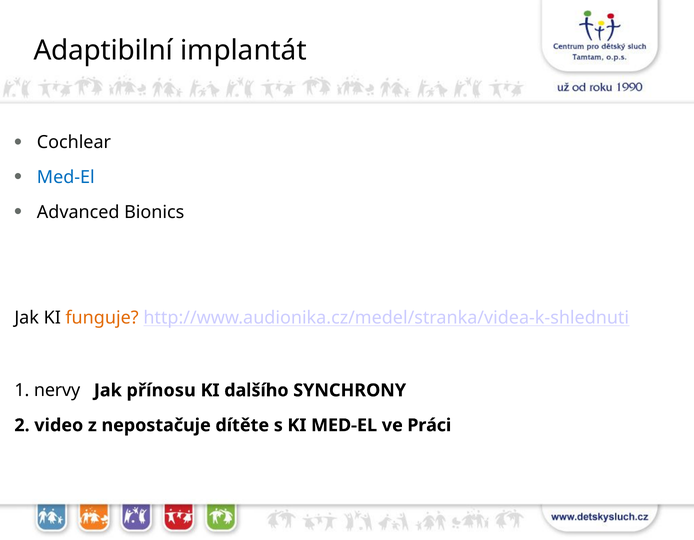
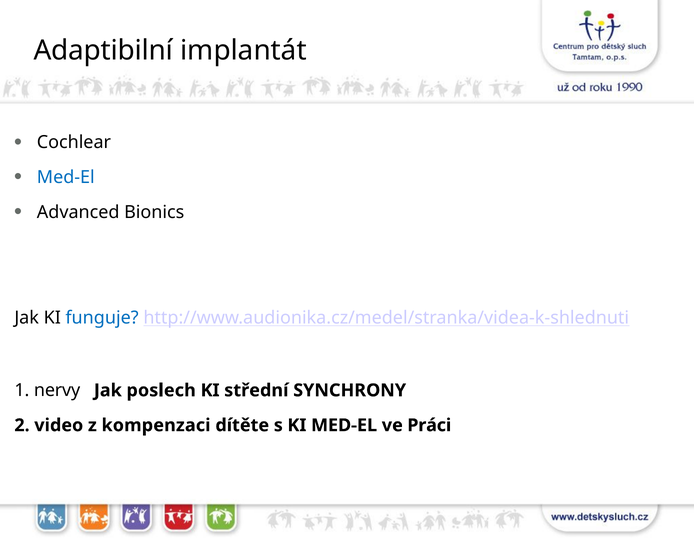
funguje colour: orange -> blue (102, 317)
přínosu: přínosu -> poslech (161, 390)
dalšího: dalšího -> střední (256, 390)
nepostačuje: nepostačuje -> kompenzaci (156, 425)
